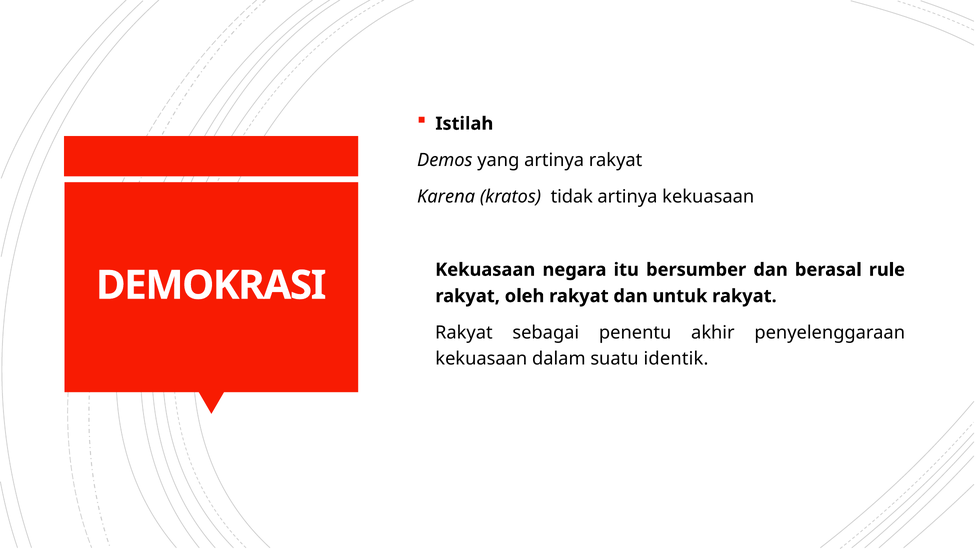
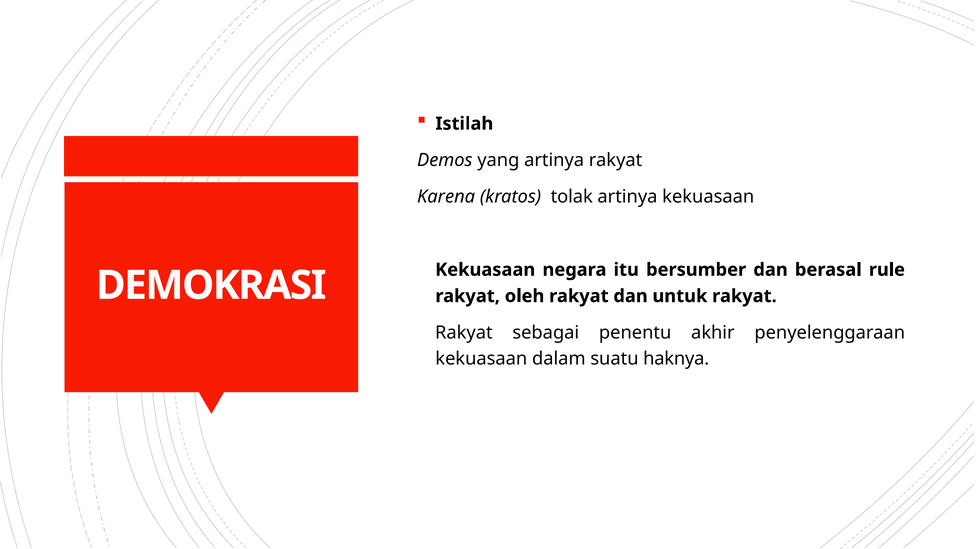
tidak: tidak -> tolak (572, 197)
identik: identik -> haknya (676, 359)
